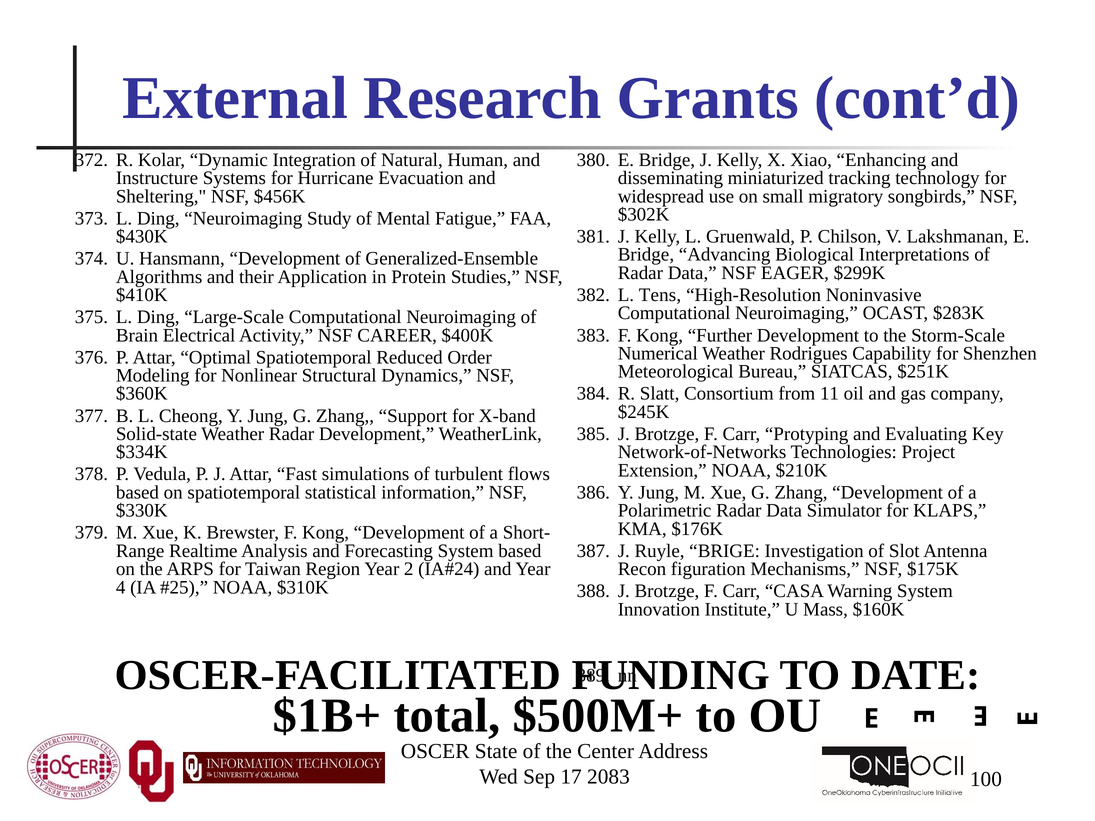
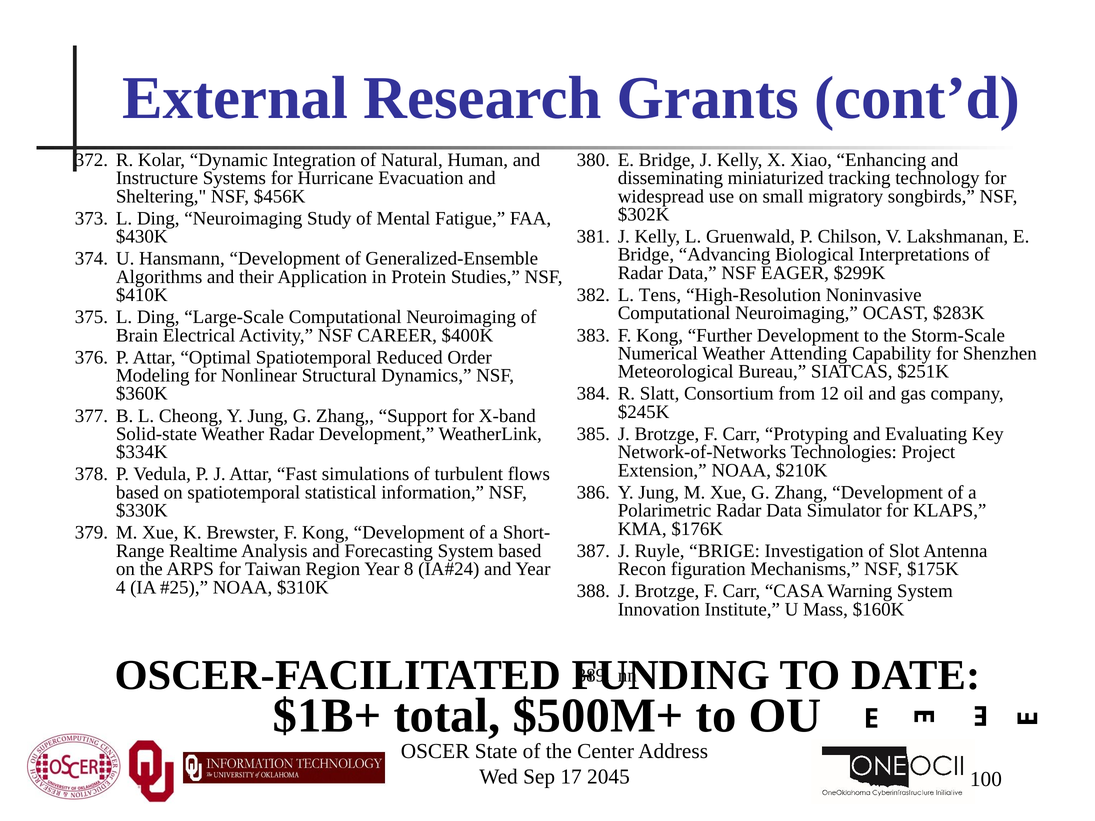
Rodrigues: Rodrigues -> Attending (808, 354)
11: 11 -> 12 (830, 394)
2: 2 -> 8 (409, 569)
2083: 2083 -> 2045 (608, 777)
